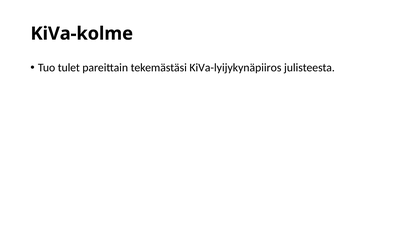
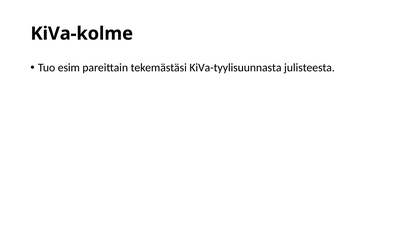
tulet: tulet -> esim (69, 68)
KiVa-lyijykynäpiiros: KiVa-lyijykynäpiiros -> KiVa-tyylisuunnasta (235, 68)
